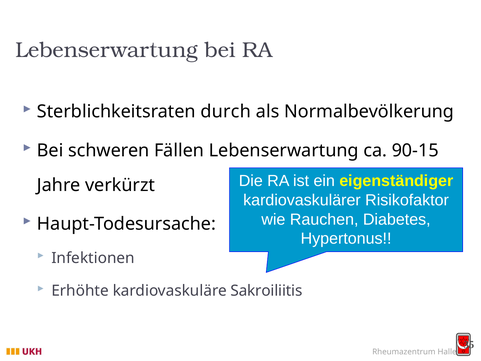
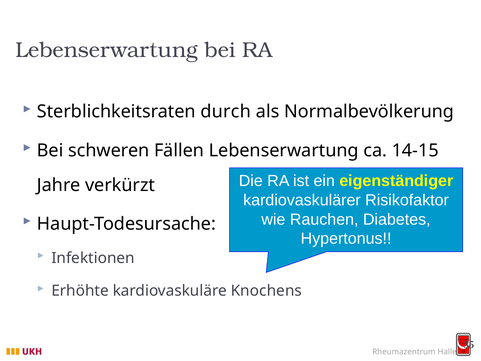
90-15: 90-15 -> 14-15 (415, 150)
Sakroiliitis: Sakroiliitis -> Knochens (266, 291)
